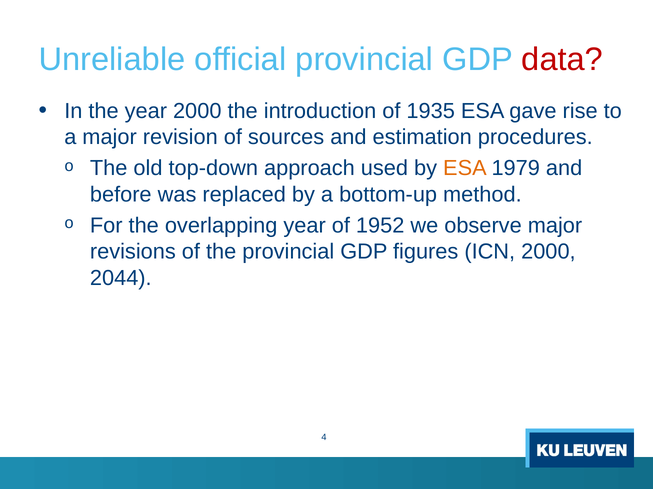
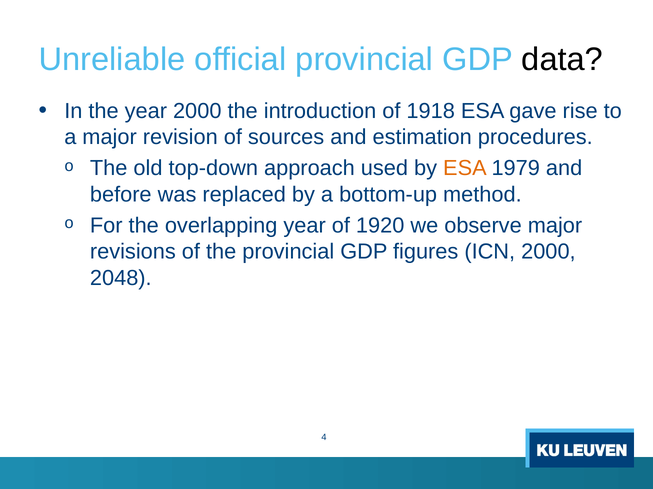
data colour: red -> black (562, 60)
1935: 1935 -> 1918 (431, 111)
1952: 1952 -> 1920 (380, 226)
2044: 2044 -> 2048 (121, 278)
